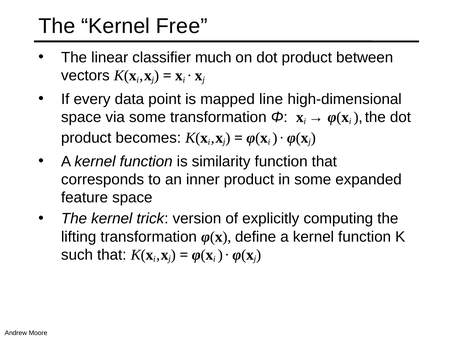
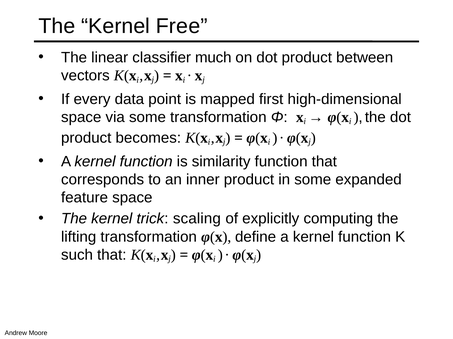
line: line -> first (271, 99)
version: version -> scaling (197, 219)
